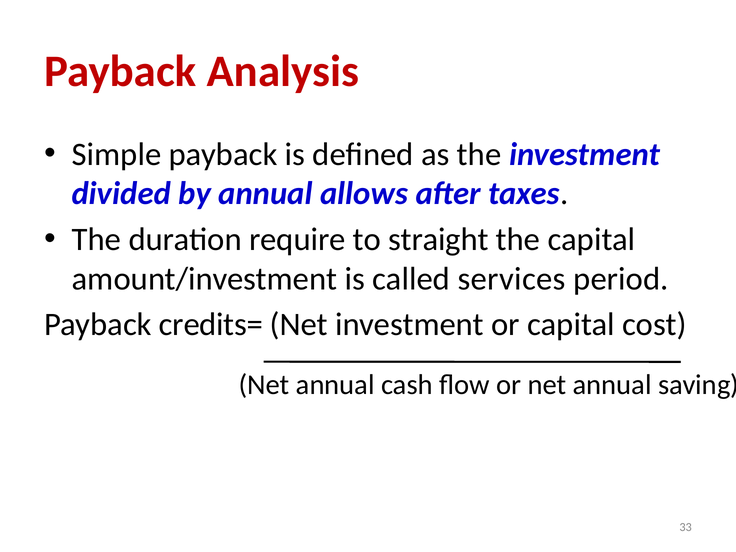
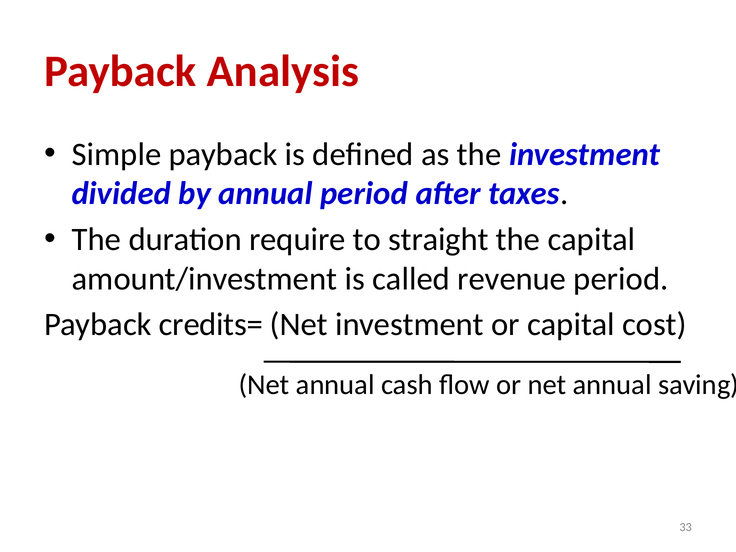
annual allows: allows -> period (364, 194)
services: services -> revenue (512, 279)
